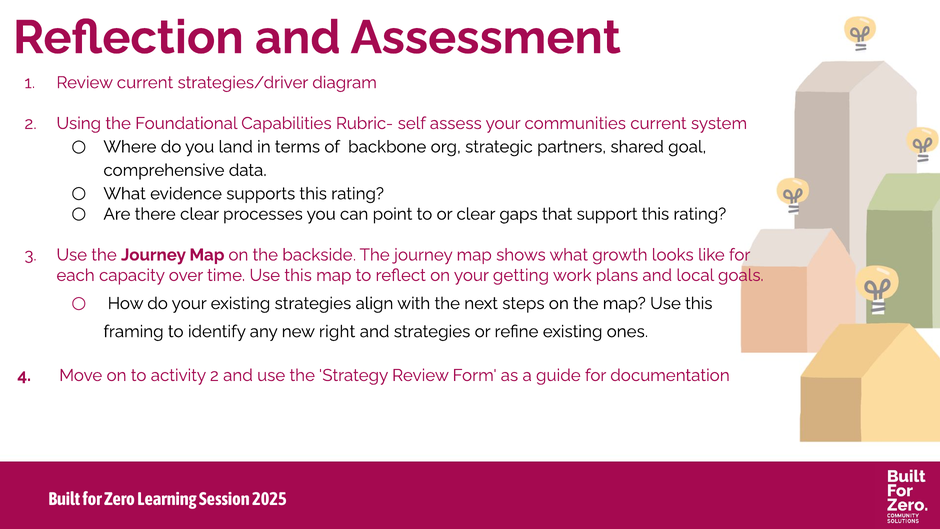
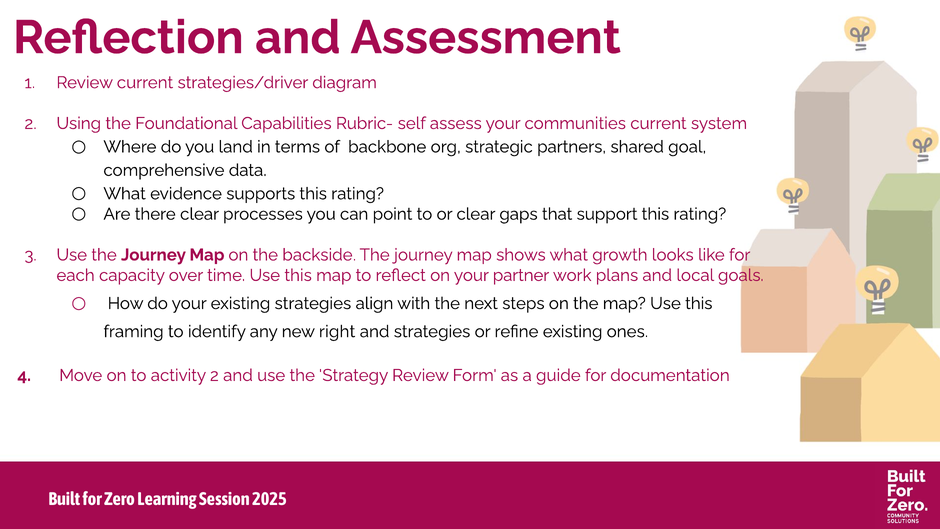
getting: getting -> partner (521, 275)
